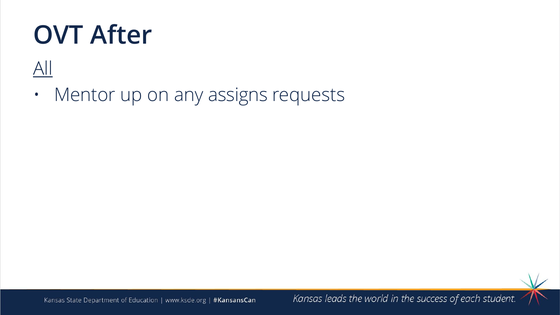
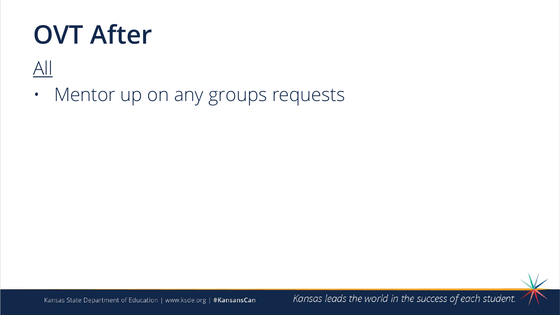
assigns: assigns -> groups (238, 95)
